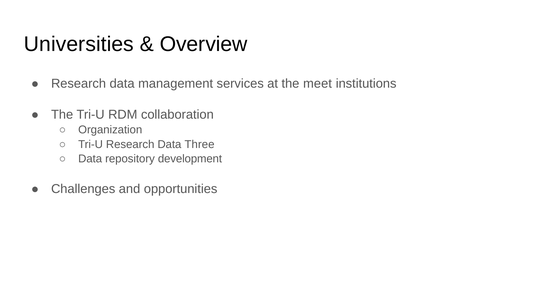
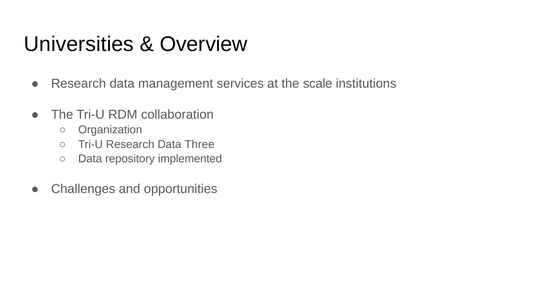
meet: meet -> scale (318, 83)
development: development -> implemented (190, 159)
